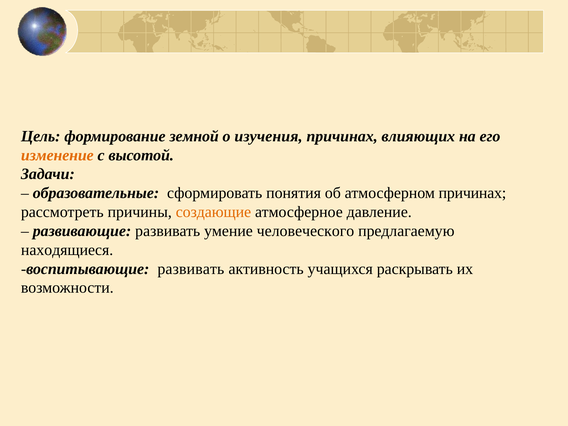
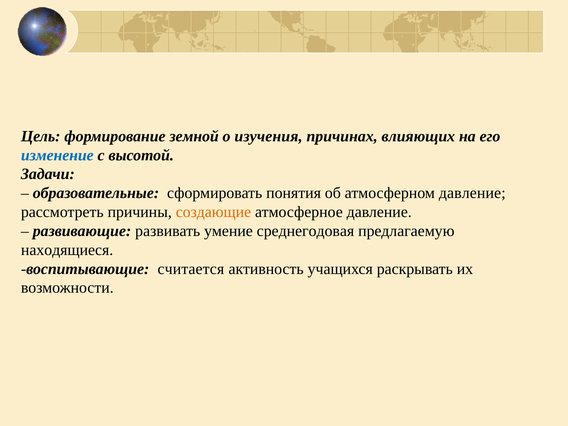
изменение colour: orange -> blue (57, 155)
атмосферном причинах: причинах -> давление (472, 193)
человеческого: человеческого -> среднегодовая (305, 231)
воспитывающие развивать: развивать -> считается (191, 269)
